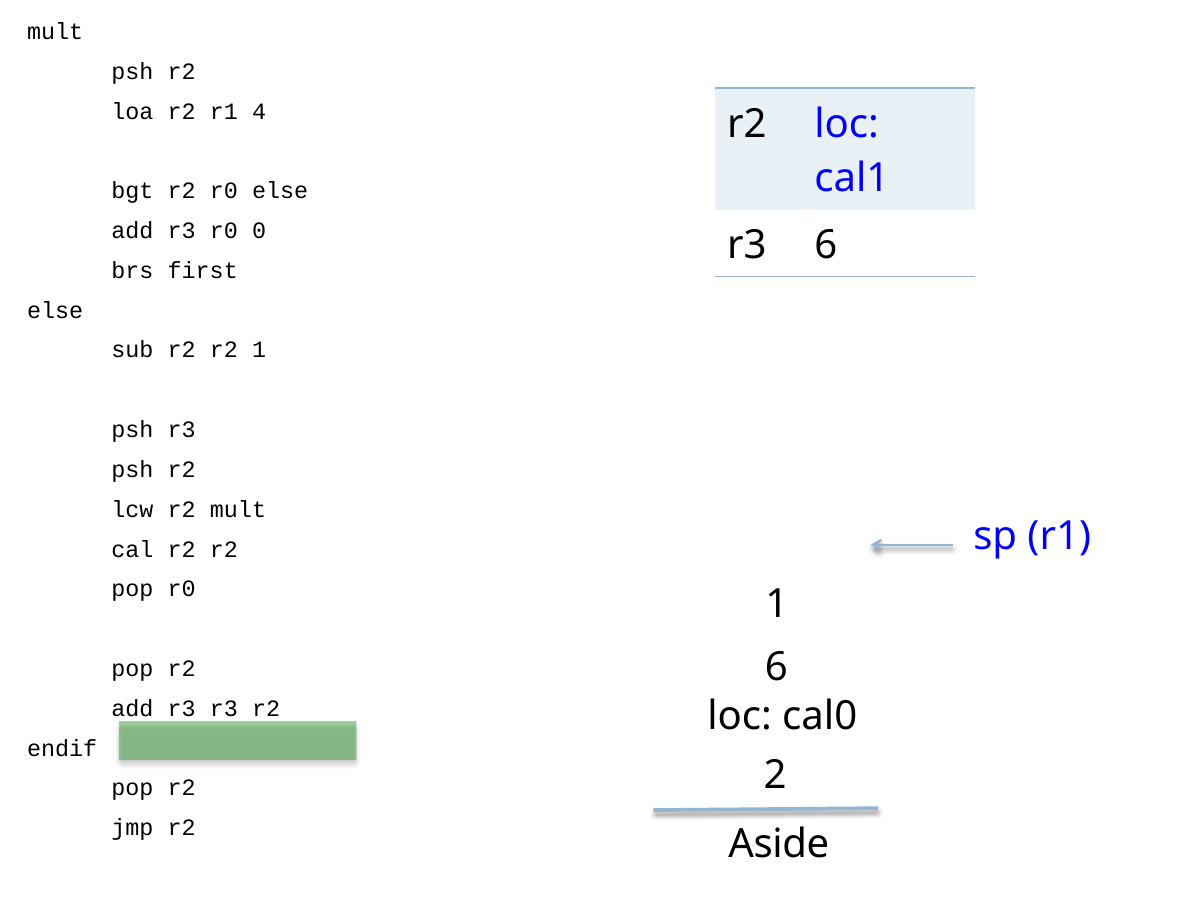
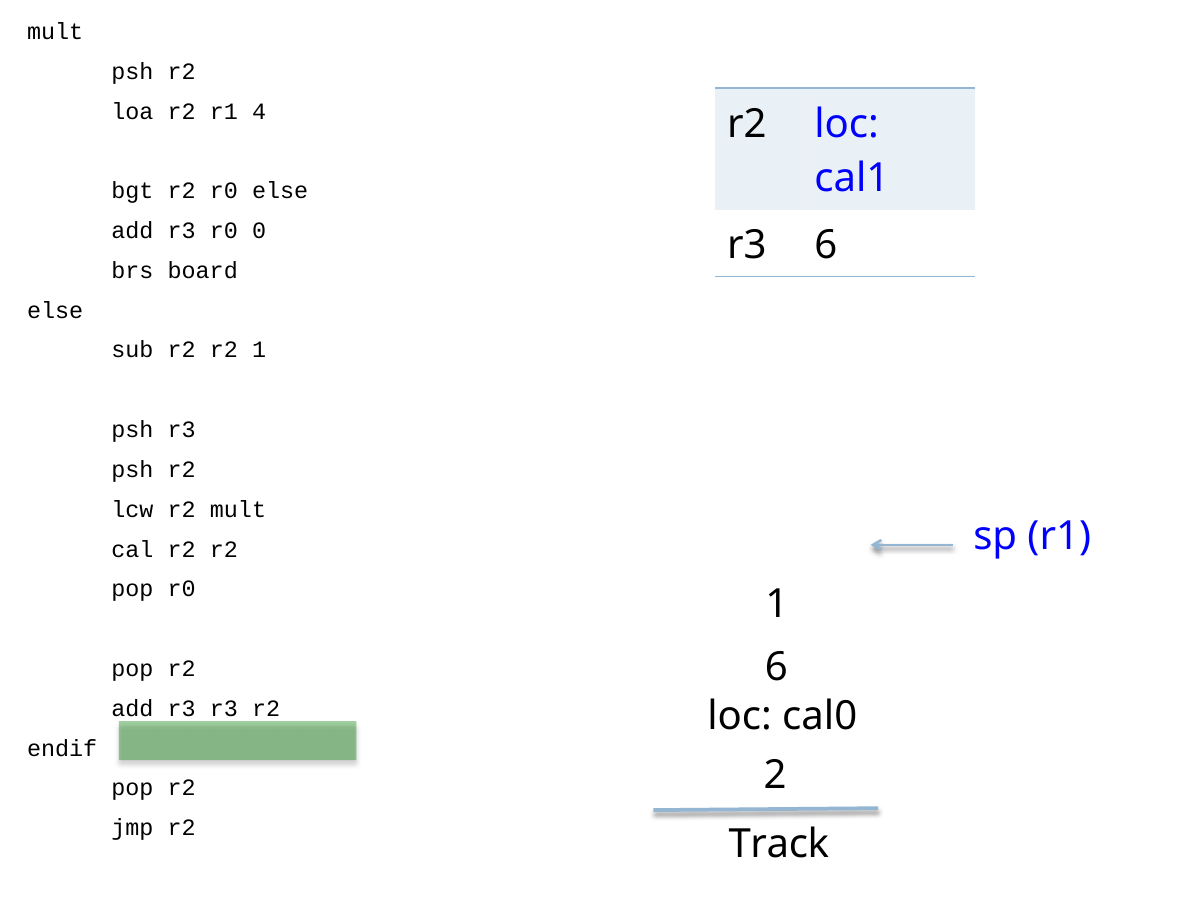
first: first -> board (203, 270)
Aside: Aside -> Track (779, 844)
